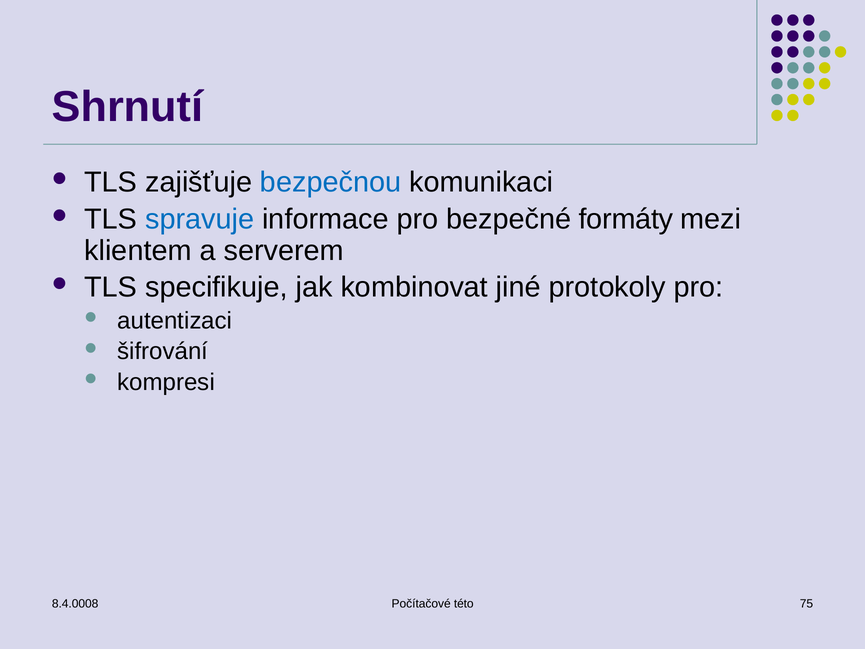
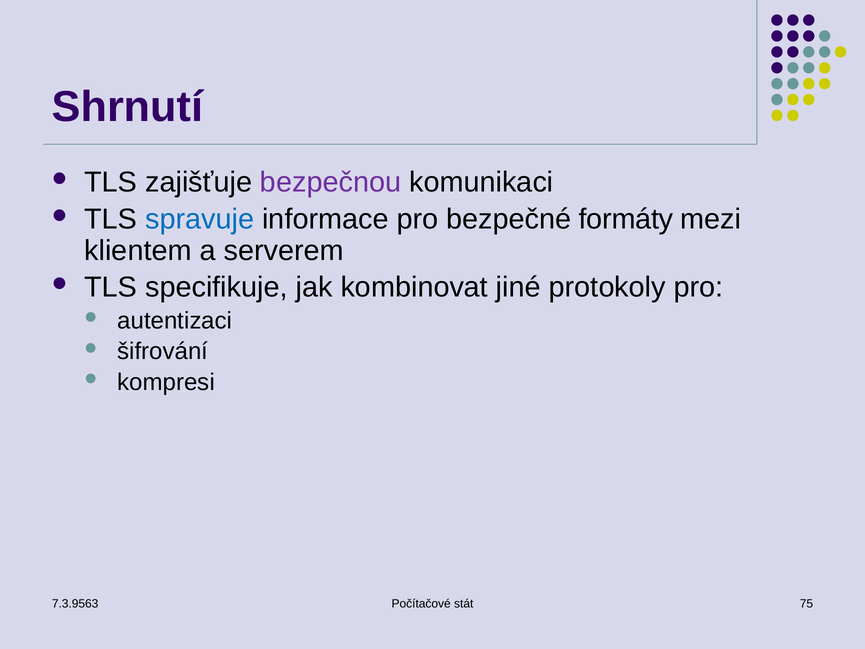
bezpečnou colour: blue -> purple (331, 182)
8.4.0008: 8.4.0008 -> 7.3.9563 (75, 603)
této: této -> stát (464, 603)
